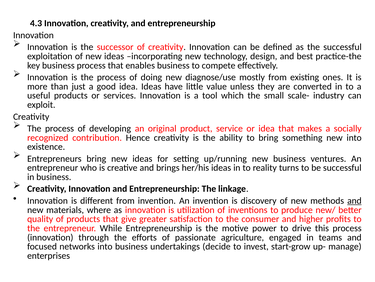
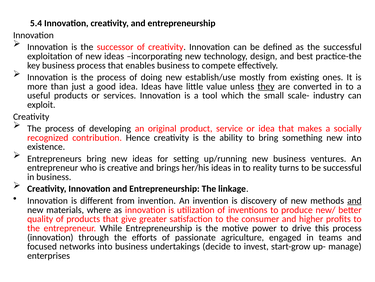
4.3: 4.3 -> 5.4 (36, 23)
diagnose/use: diagnose/use -> establish/use (211, 77)
they underline: none -> present (266, 86)
